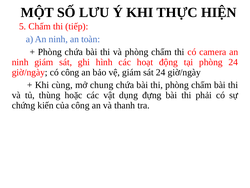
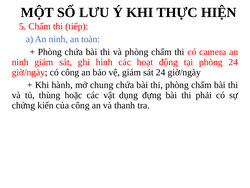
cùng: cùng -> hành (62, 85)
